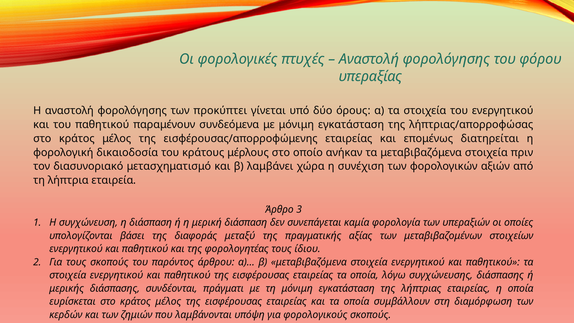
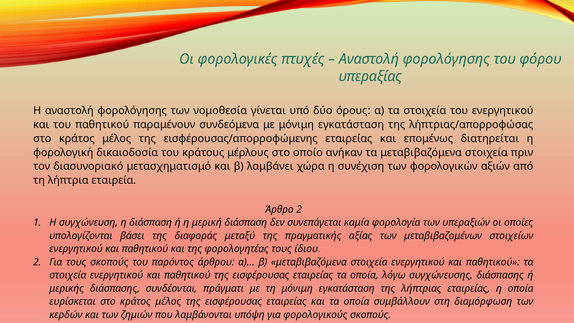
προκύπτει: προκύπτει -> νομοθεσία (220, 111)
Άρθρο 3: 3 -> 2 (299, 209)
